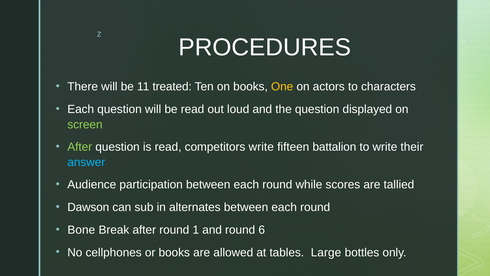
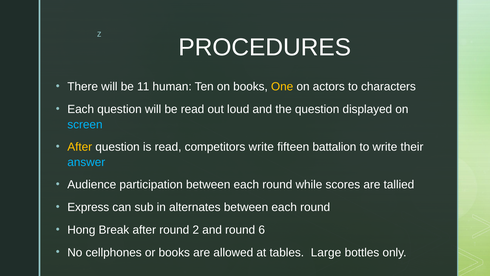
treated: treated -> human (172, 87)
screen colour: light green -> light blue (85, 124)
After colour: light green -> yellow (80, 147)
Dawson: Dawson -> Express (88, 207)
Bone: Bone -> Hong (81, 230)
1: 1 -> 2 (196, 230)
